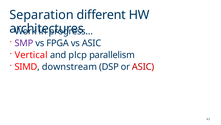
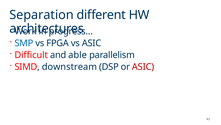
SMP colour: purple -> blue (24, 43)
Vertical: Vertical -> Difficult (31, 55)
plcp: plcp -> able (78, 55)
